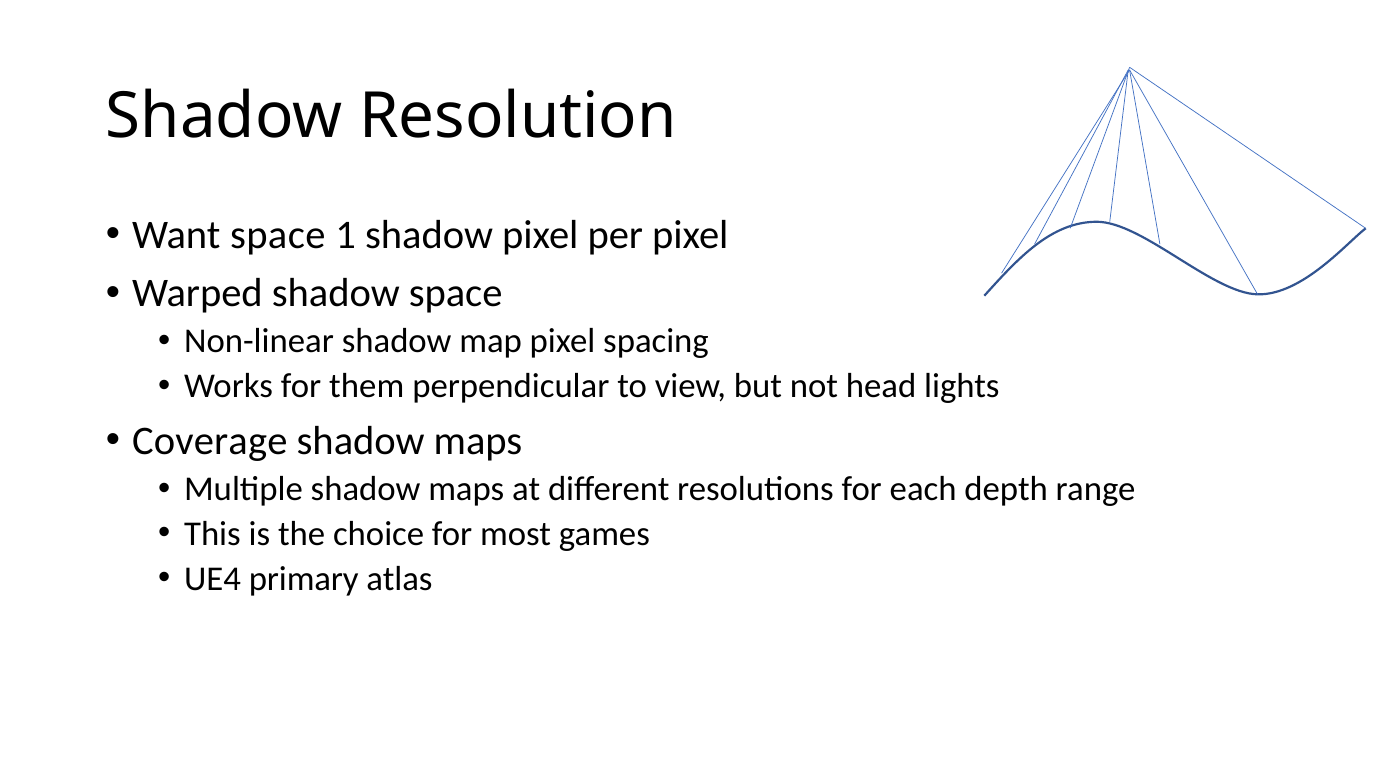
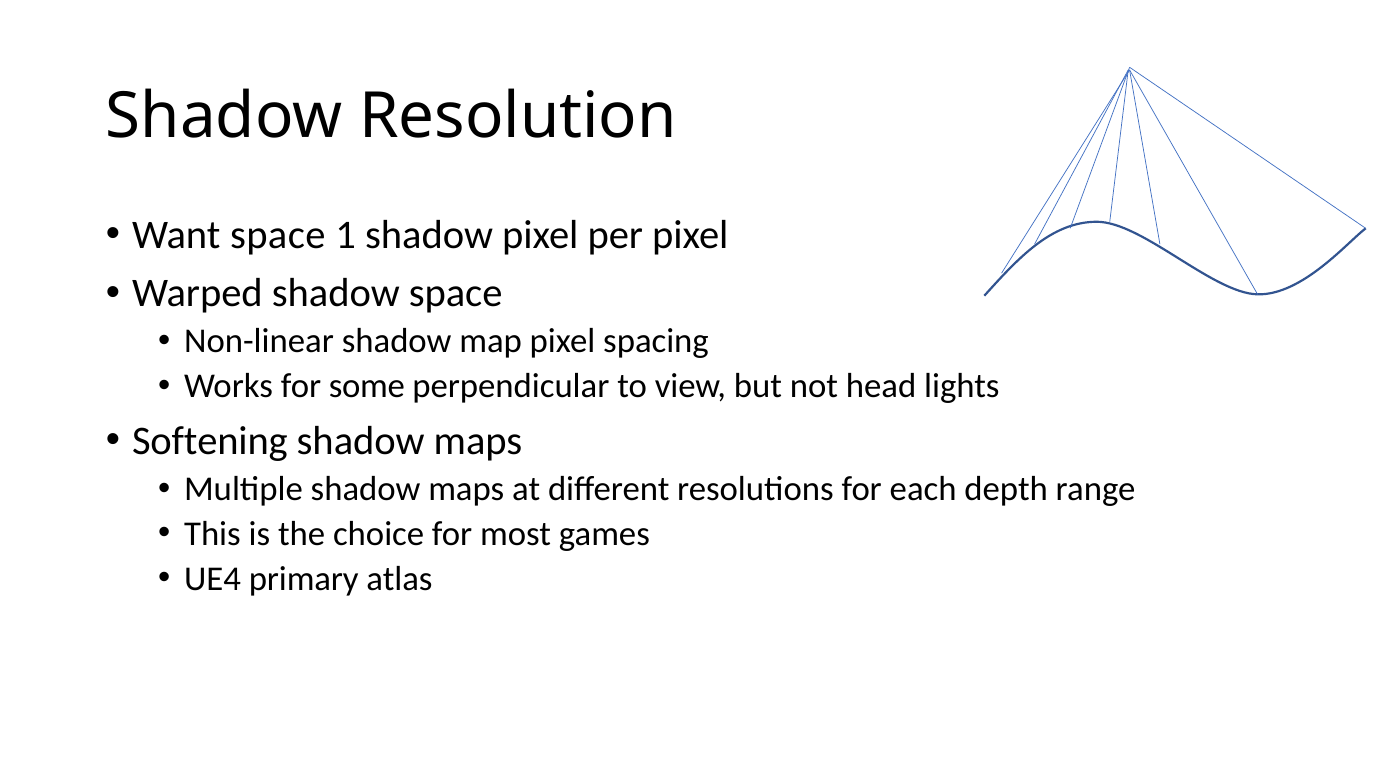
them: them -> some (367, 386)
Coverage: Coverage -> Softening (210, 441)
